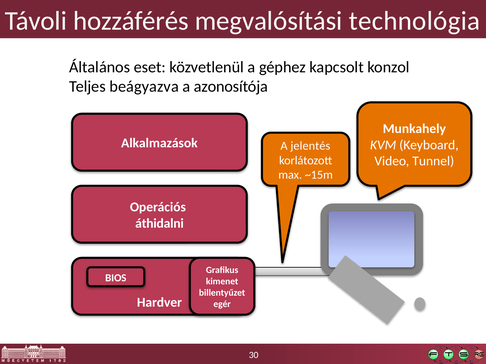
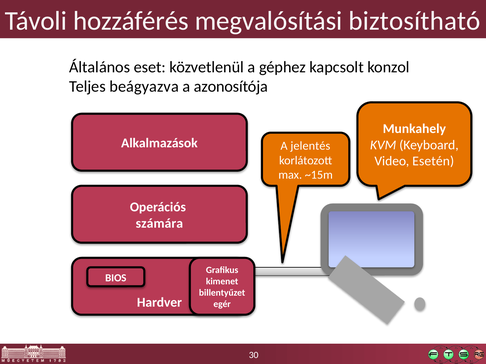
technológia: technológia -> biztosítható (415, 21)
Tunnel: Tunnel -> Esetén (433, 161)
áthidalni: áthidalni -> számára (159, 224)
